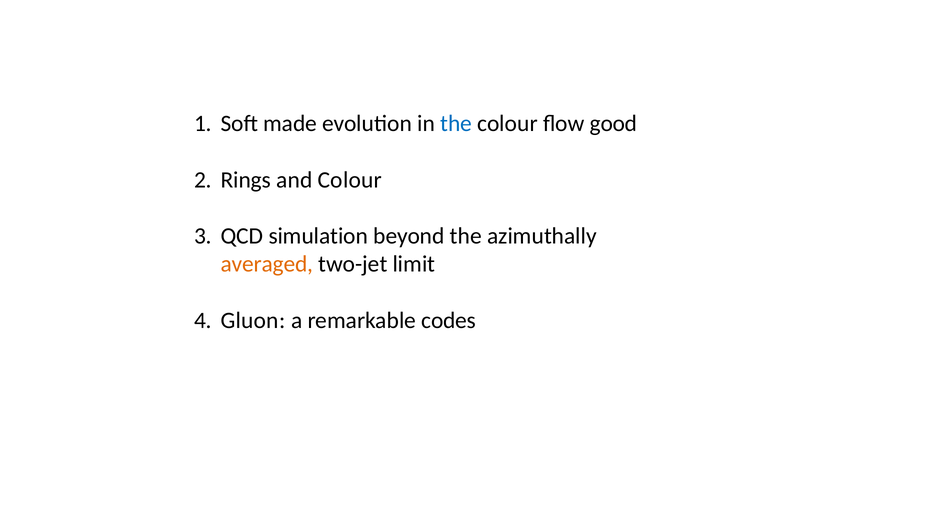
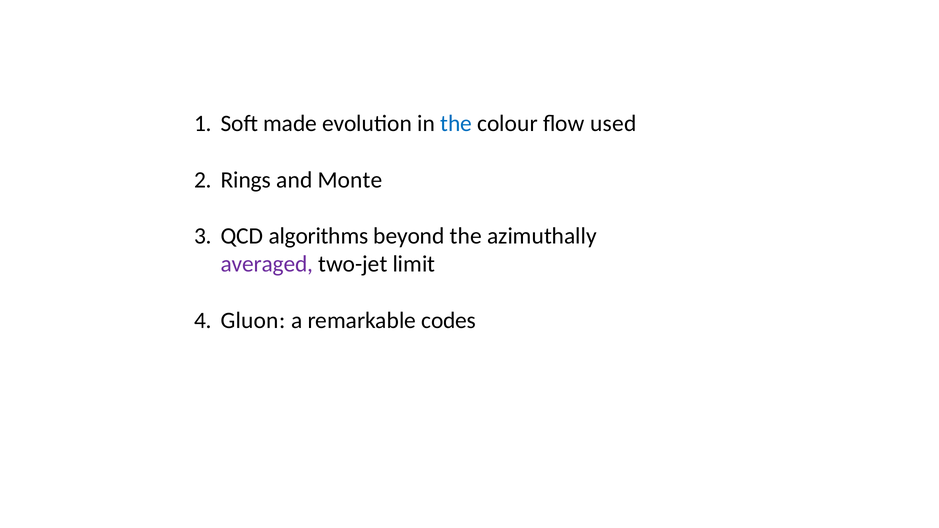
good: good -> used (613, 123)
and Colour: Colour -> Monte (350, 180)
simulation: simulation -> algorithms (318, 236)
averaged colour: orange -> purple (267, 264)
